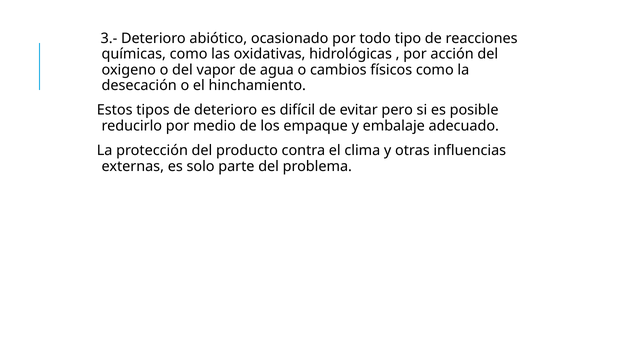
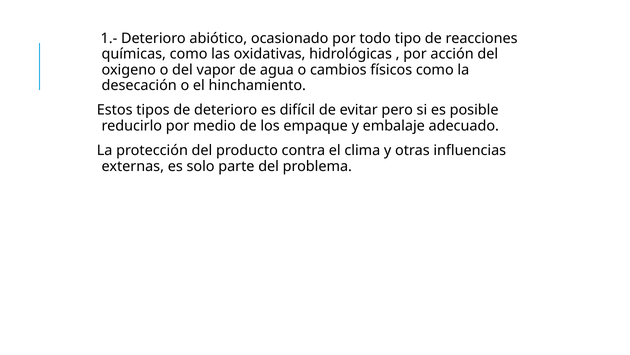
3.-: 3.- -> 1.- (109, 38)
